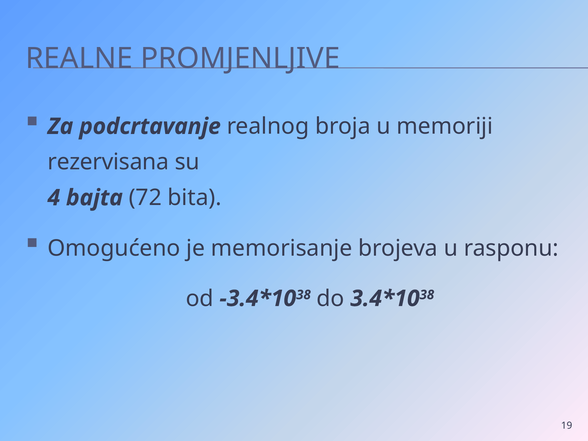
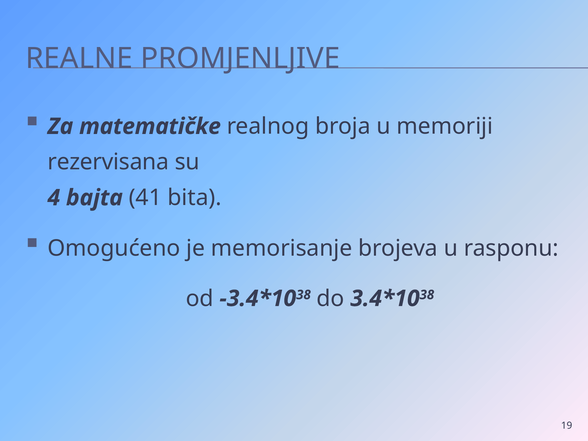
podcrtavanje: podcrtavanje -> matematičke (150, 126)
72: 72 -> 41 (145, 198)
